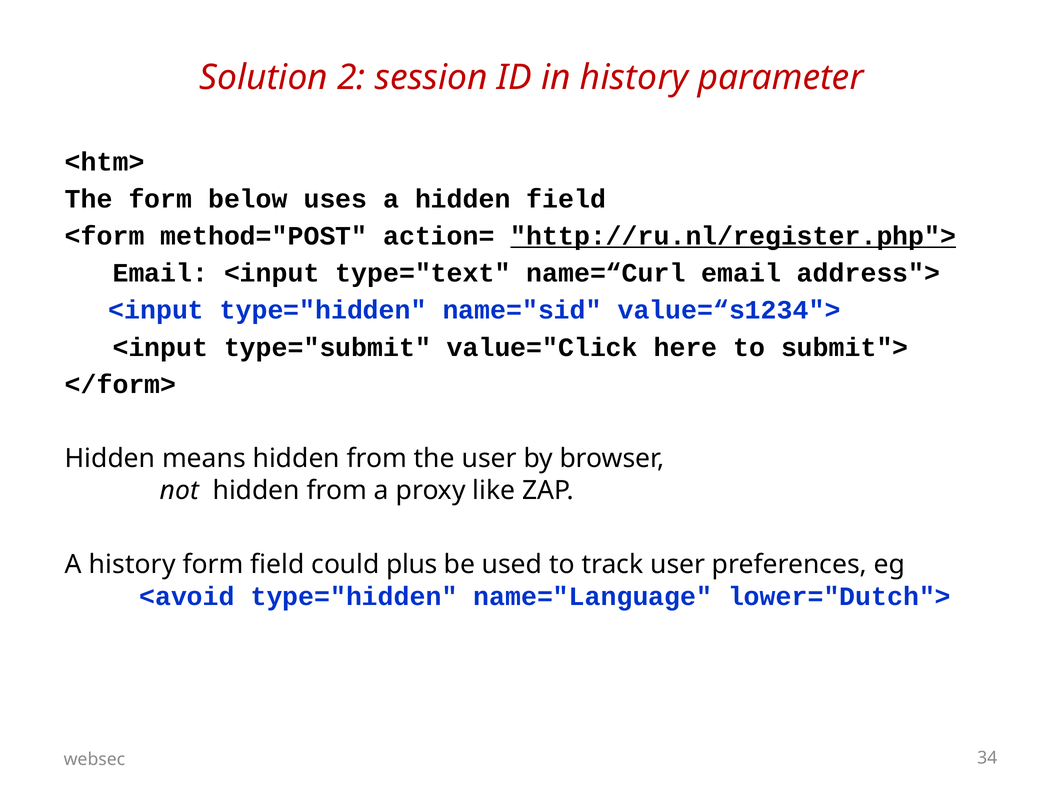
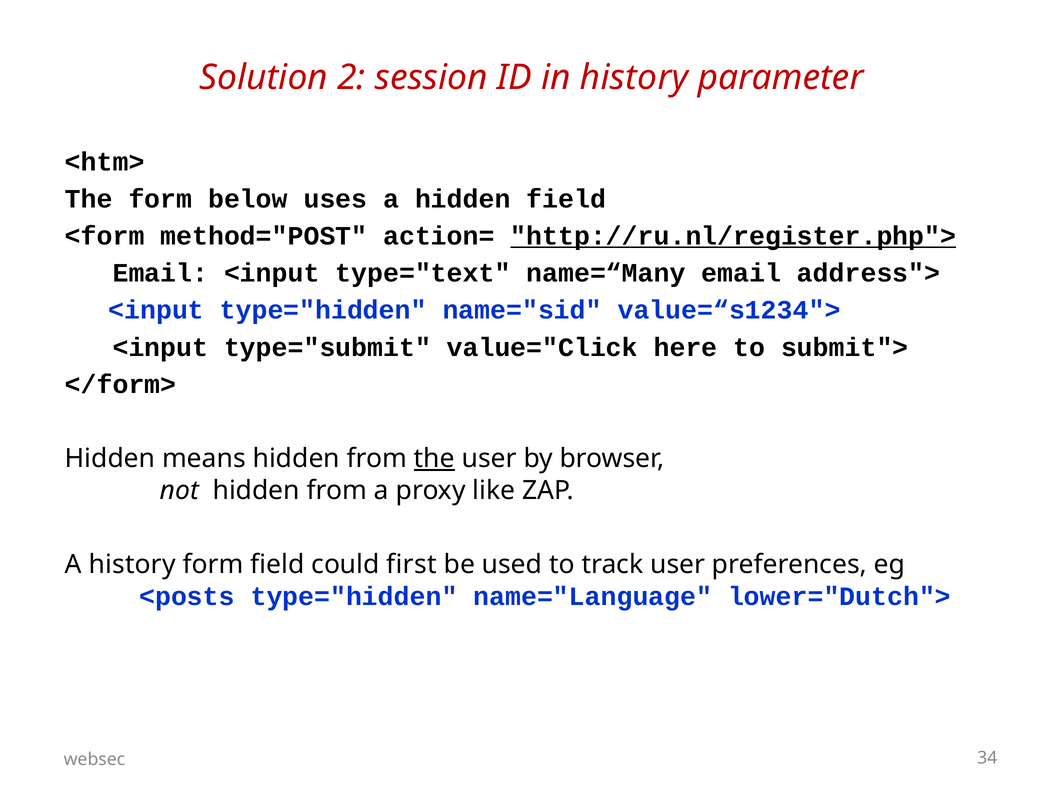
name=“Curl: name=“Curl -> name=“Many (606, 273)
the underline: none -> present (434, 459)
plus: plus -> first (412, 565)
<avoid: <avoid -> <posts (187, 597)
